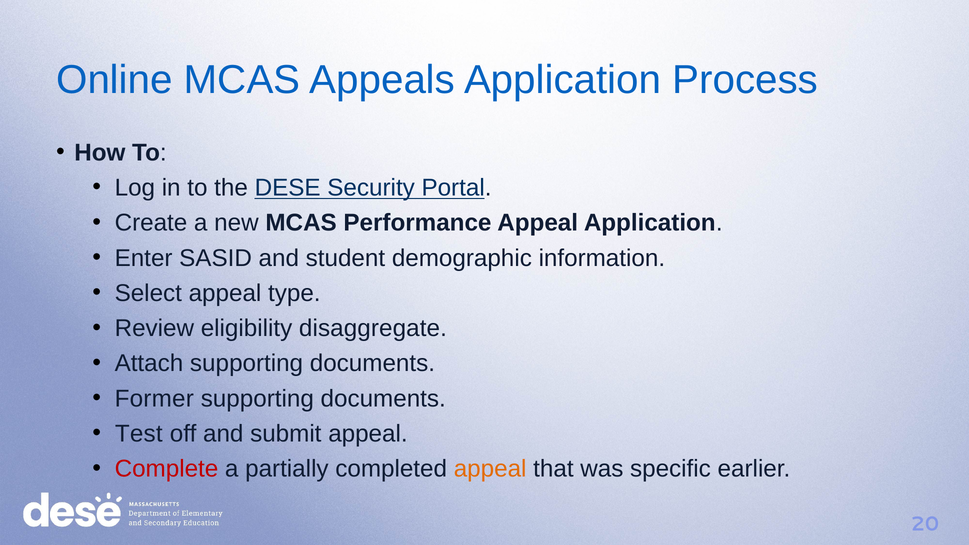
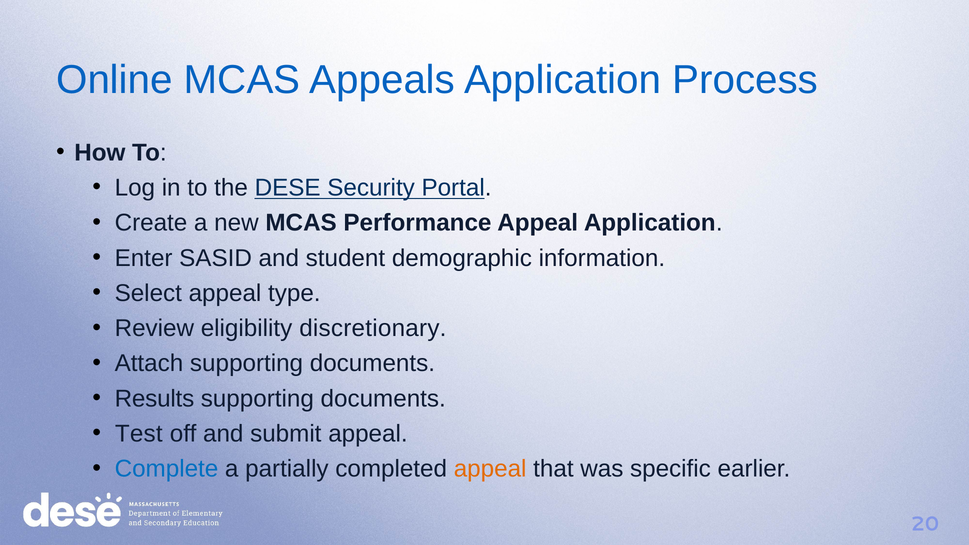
disaggregate: disaggregate -> discretionary (373, 328)
Former: Former -> Results (154, 399)
Complete colour: red -> blue (166, 469)
